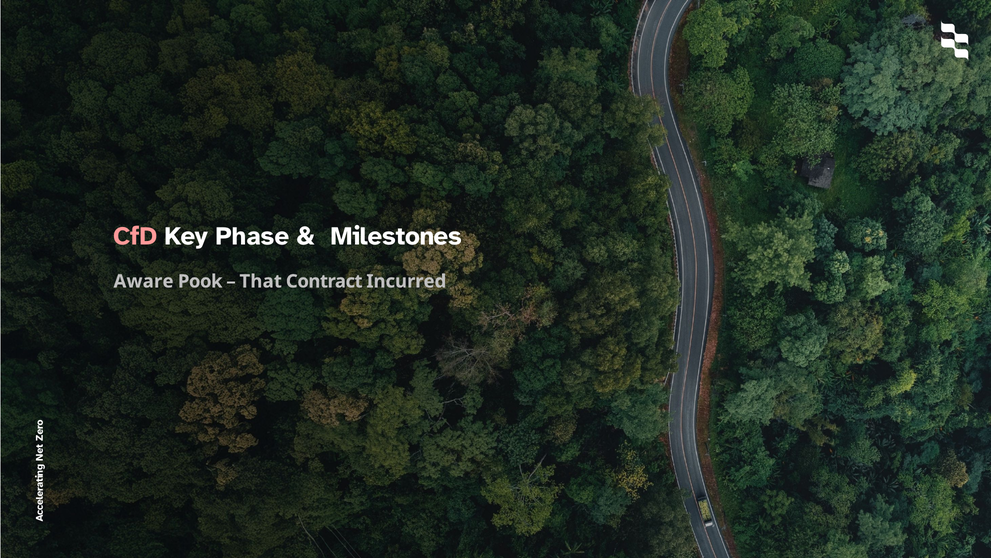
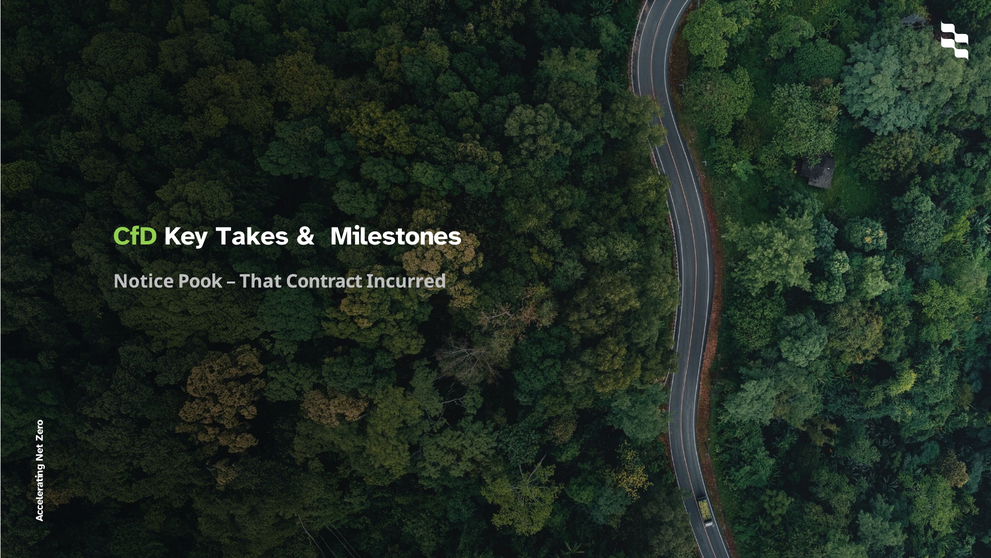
CfD colour: pink -> light green (135, 236)
Phase: Phase -> Takes (252, 236)
Aware: Aware -> Notice (144, 281)
